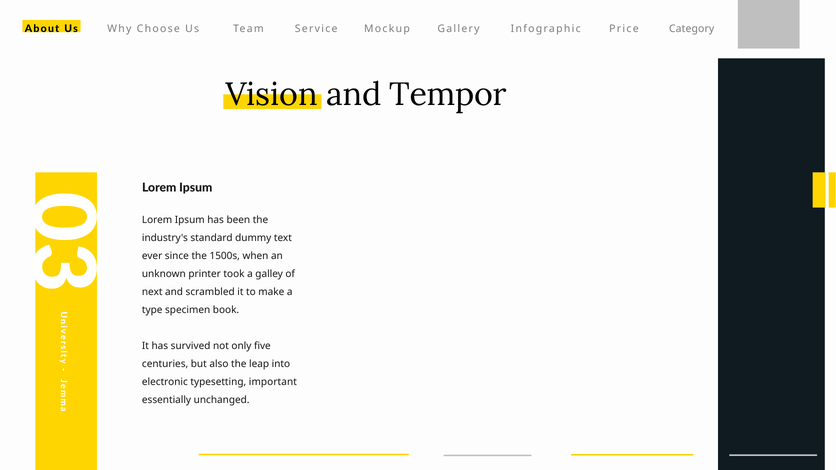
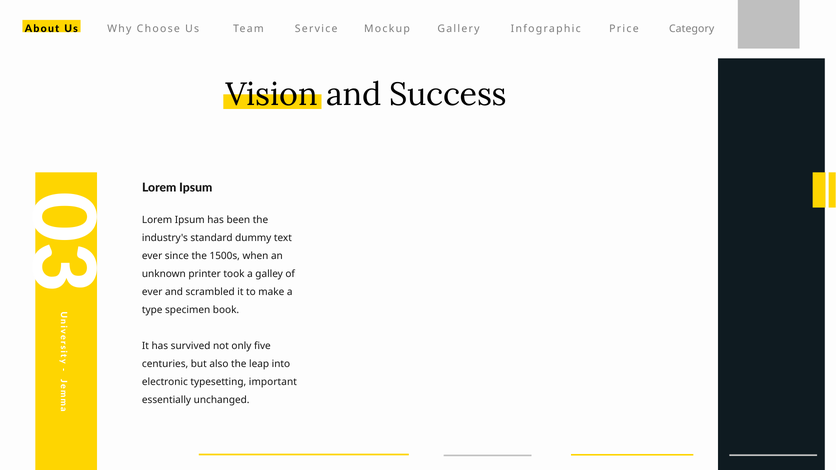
Tempor: Tempor -> Success (448, 95)
next: next -> ever (152, 292)
